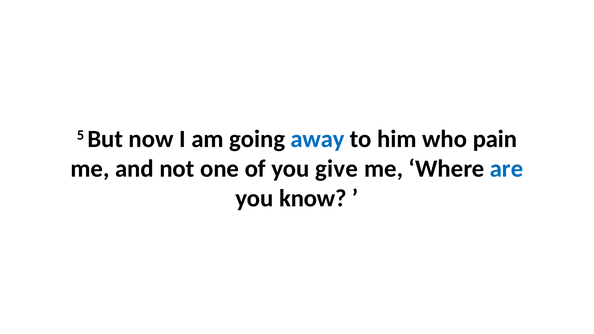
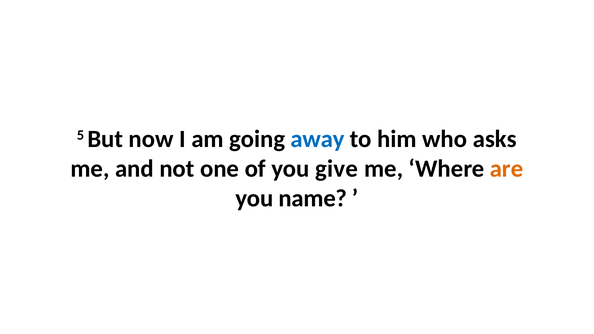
pain: pain -> asks (495, 139)
are colour: blue -> orange (506, 169)
know: know -> name (313, 198)
